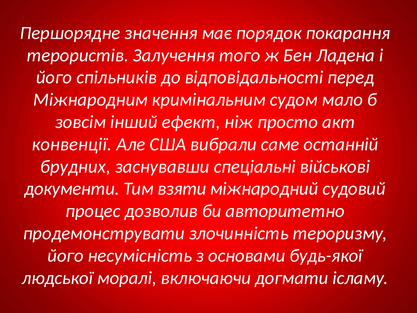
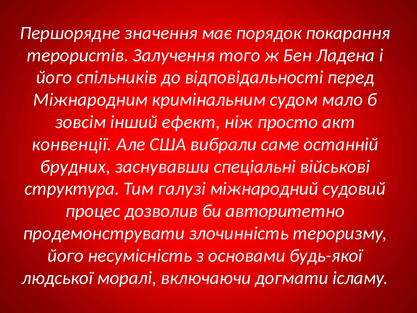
документи: документи -> структура (72, 189)
взяти: взяти -> галузі (182, 189)
